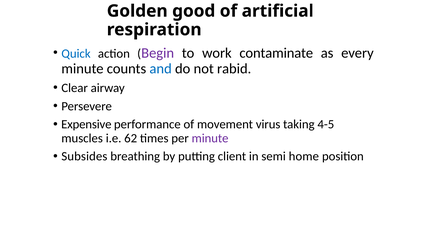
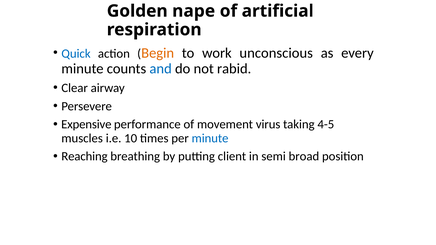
good: good -> nape (194, 11)
Begin colour: purple -> orange (158, 53)
contaminate: contaminate -> unconscious (276, 53)
62: 62 -> 10 (131, 138)
minute colour: purple -> blue (210, 138)
Subsides: Subsides -> Reaching (84, 157)
home: home -> broad (304, 157)
